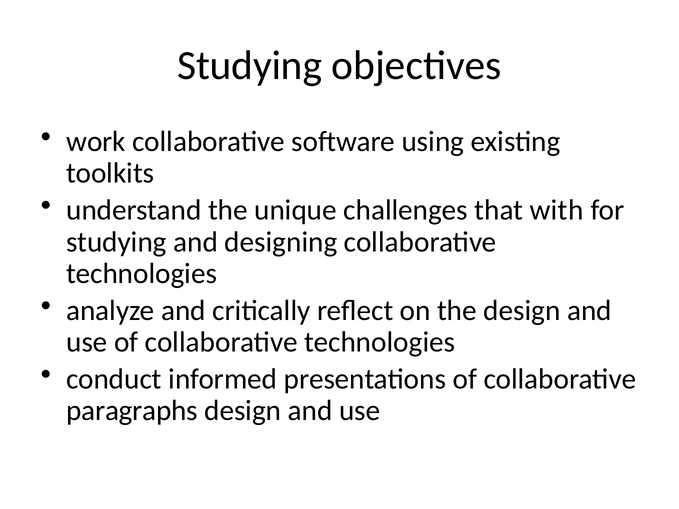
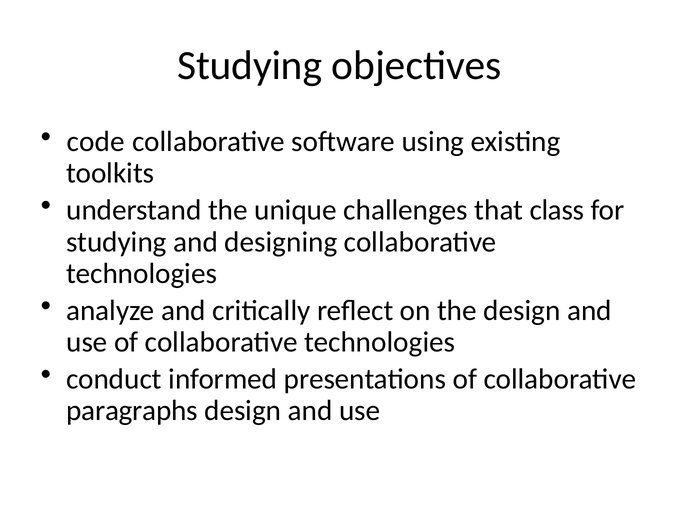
work: work -> code (96, 142)
with: with -> class (557, 210)
